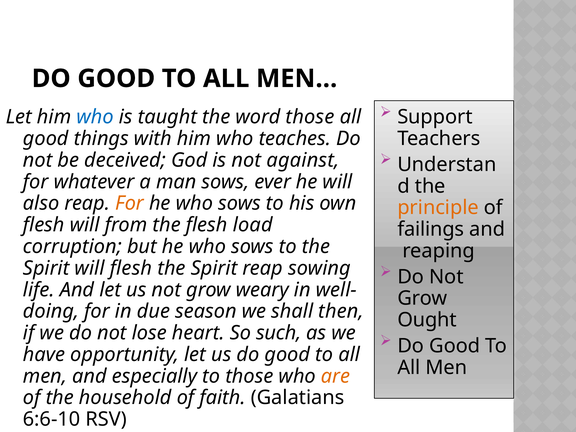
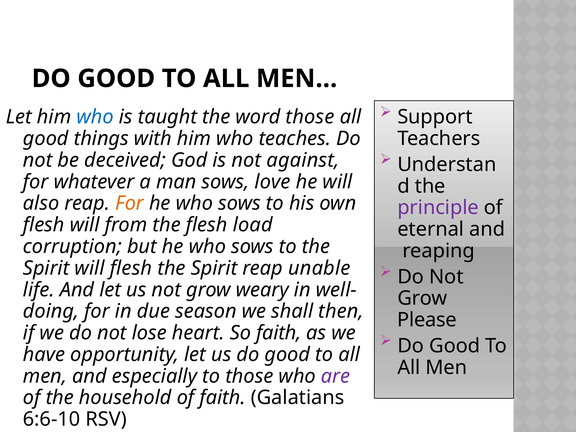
ever: ever -> love (273, 182)
principle colour: orange -> purple (438, 208)
failings: failings -> eternal (431, 229)
sowing: sowing -> unable (319, 268)
Ought: Ought -> Please (427, 320)
So such: such -> faith (279, 333)
are colour: orange -> purple (336, 376)
